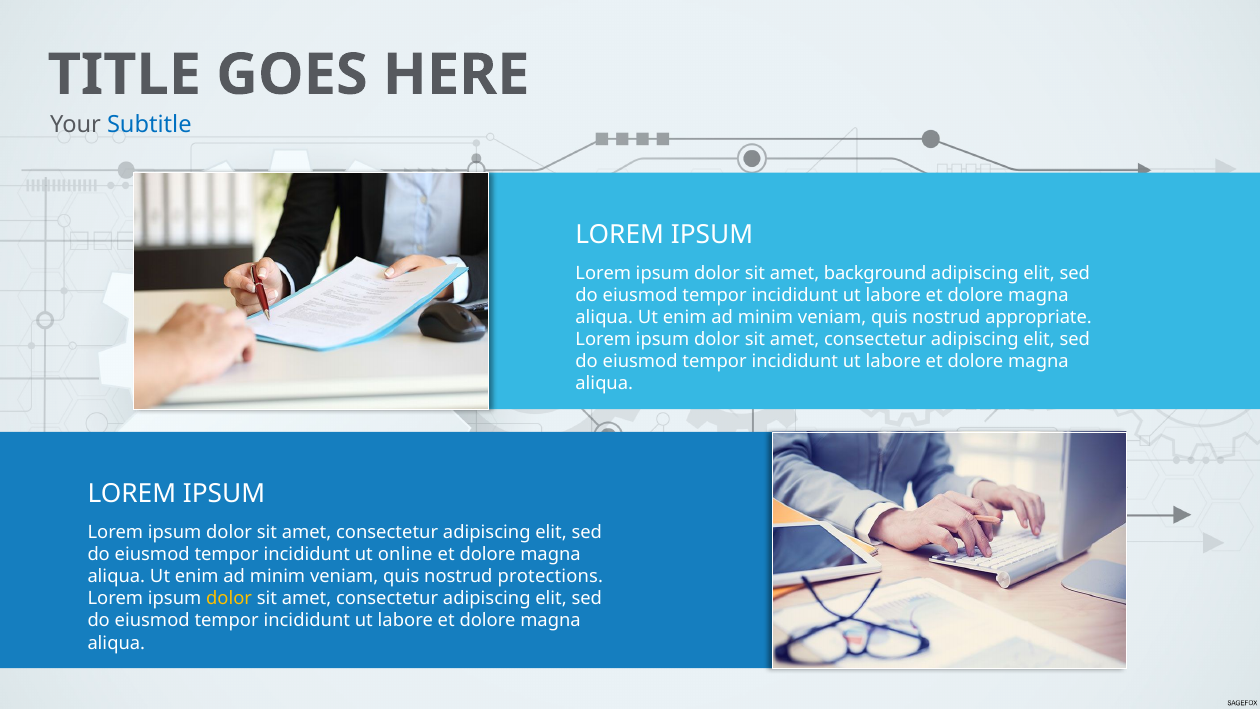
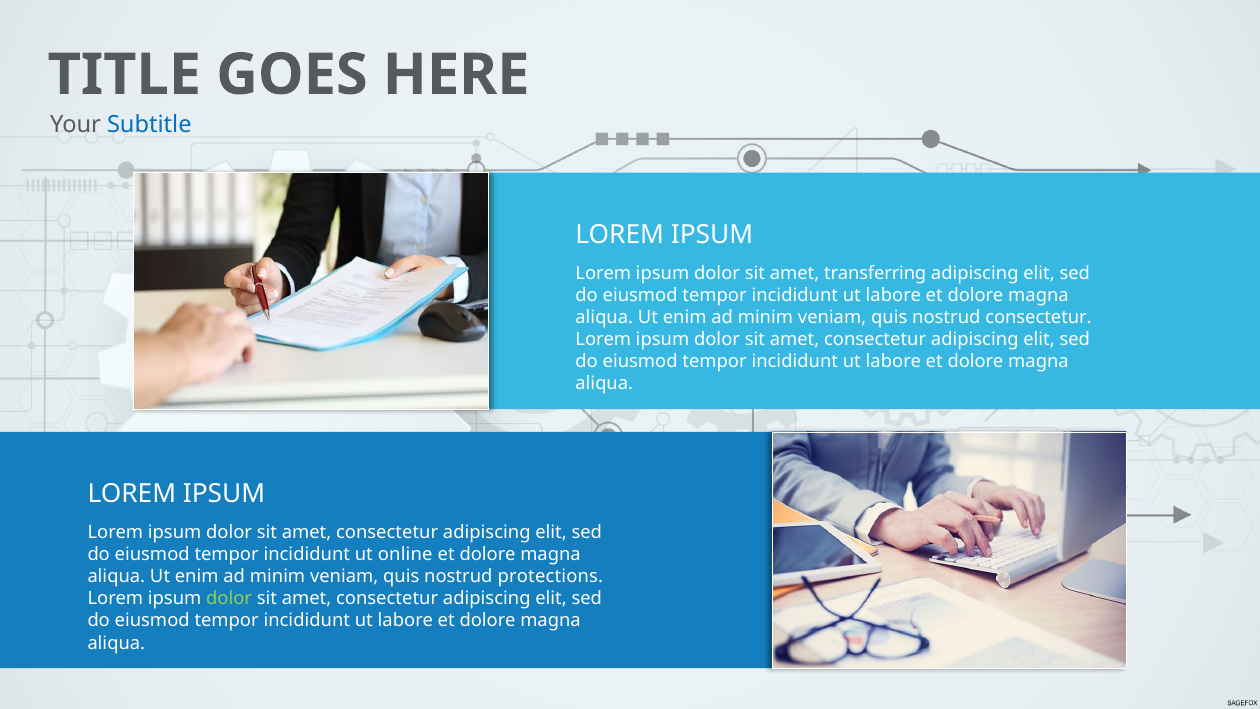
background: background -> transferring (875, 273)
nostrud appropriate: appropriate -> consectetur (1038, 318)
dolor colour: yellow -> light green (229, 599)
